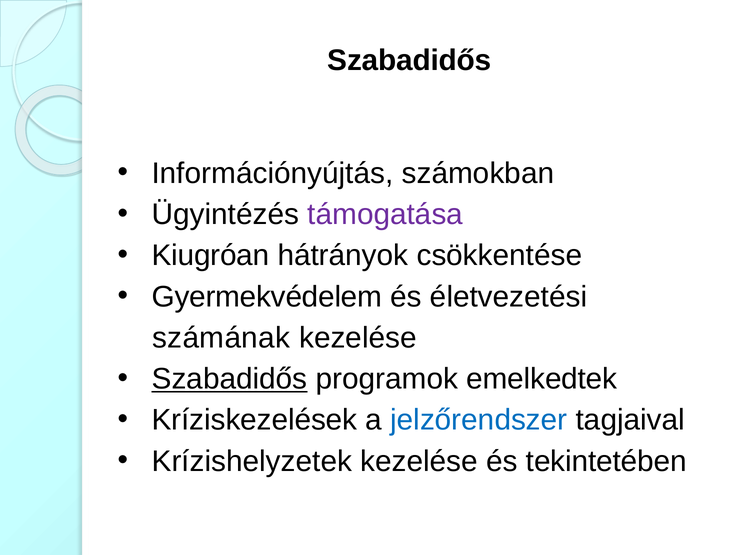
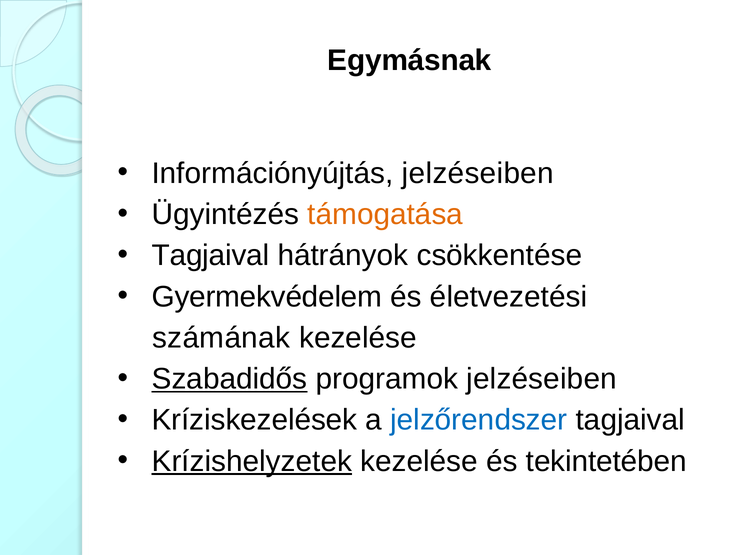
Szabadidős: Szabadidős -> Egymásnak (410, 60)
Információnyújtás számokban: számokban -> jelzéseiben (478, 173)
támogatása colour: purple -> orange (385, 214)
Kiugróan: Kiugróan -> Tagjaival (211, 256)
programok emelkedtek: emelkedtek -> jelzéseiben (542, 379)
Krízishelyzetek underline: none -> present (252, 461)
